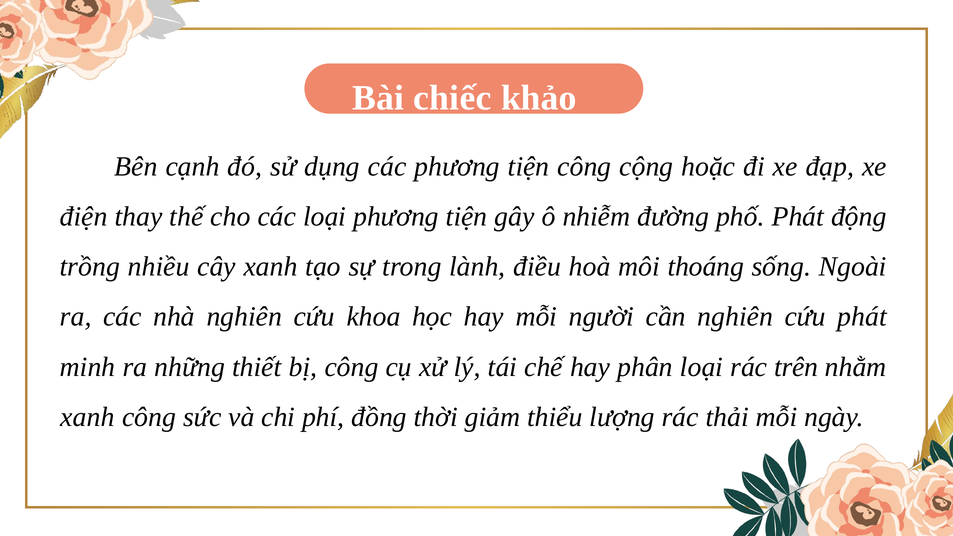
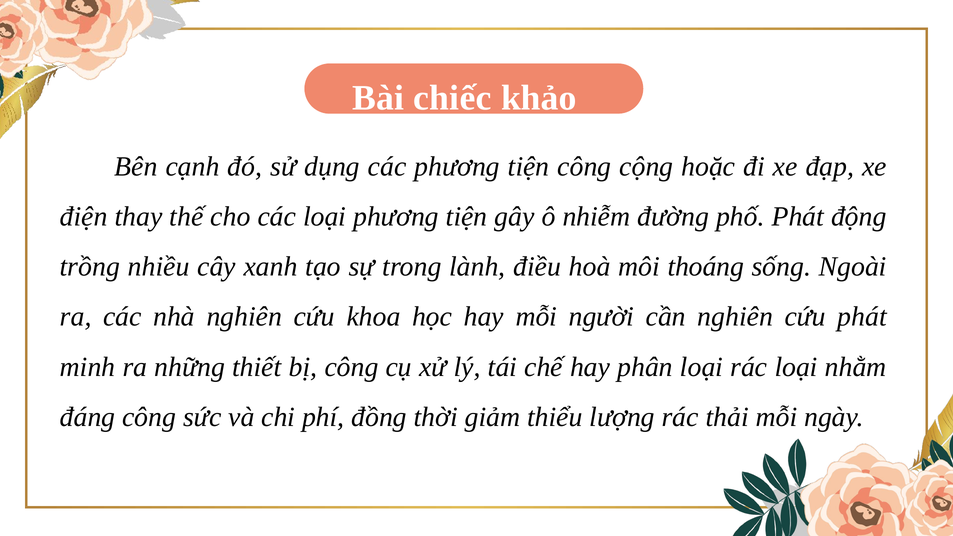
rác trên: trên -> loại (796, 367)
xanh: xanh -> đáng (88, 417)
